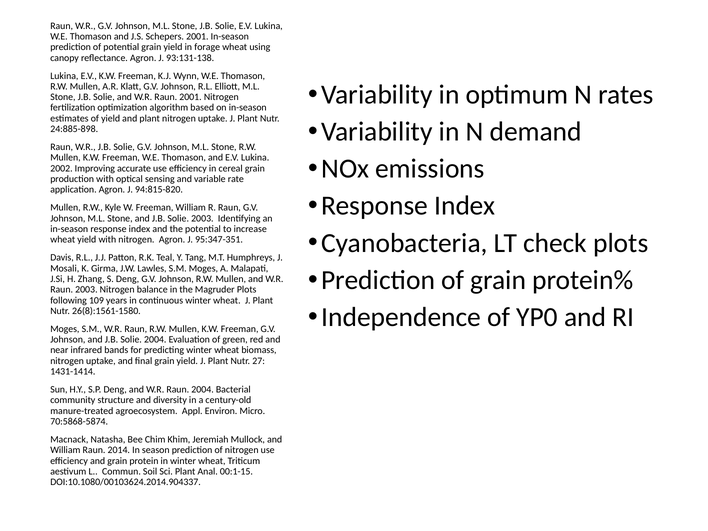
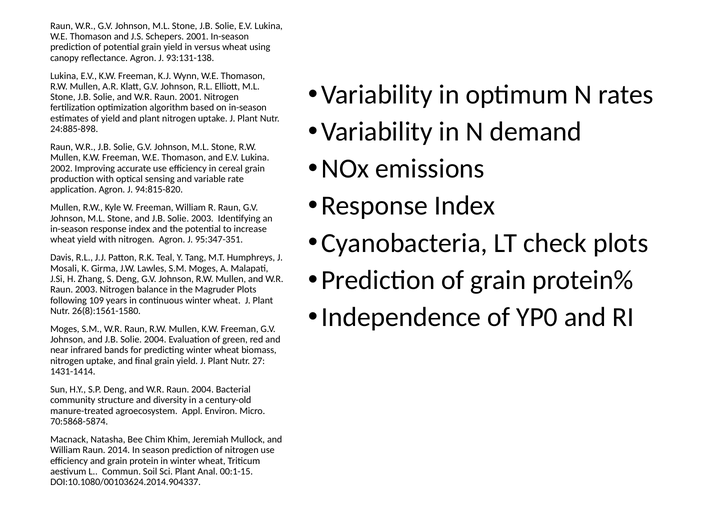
forage: forage -> versus (207, 47)
